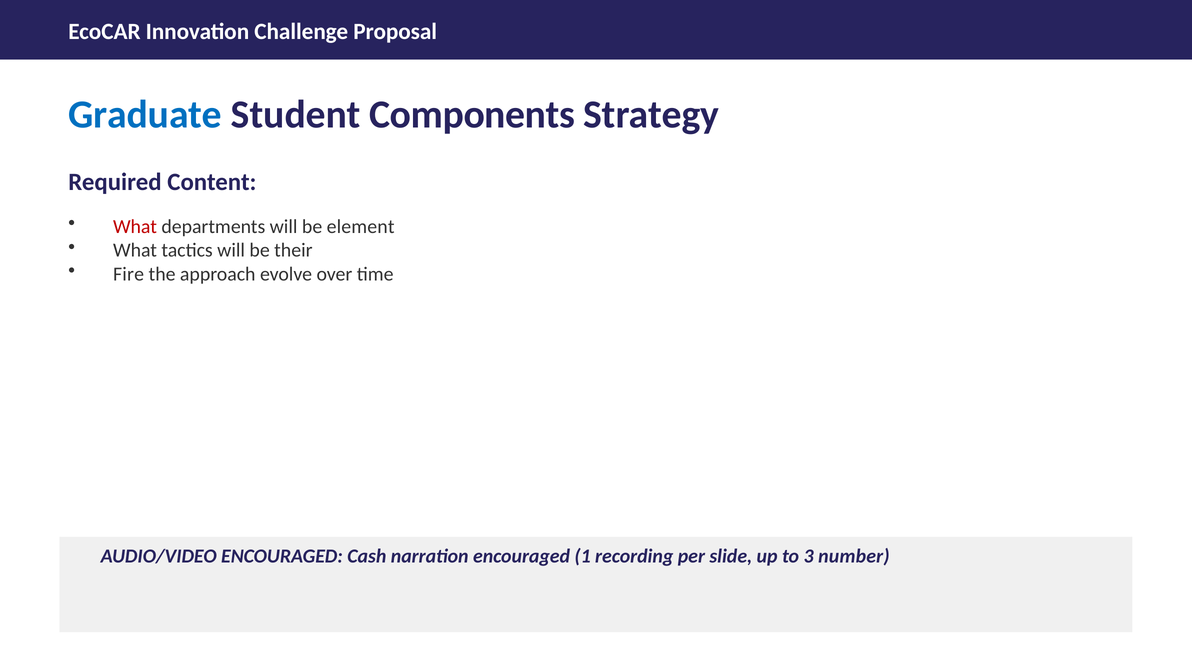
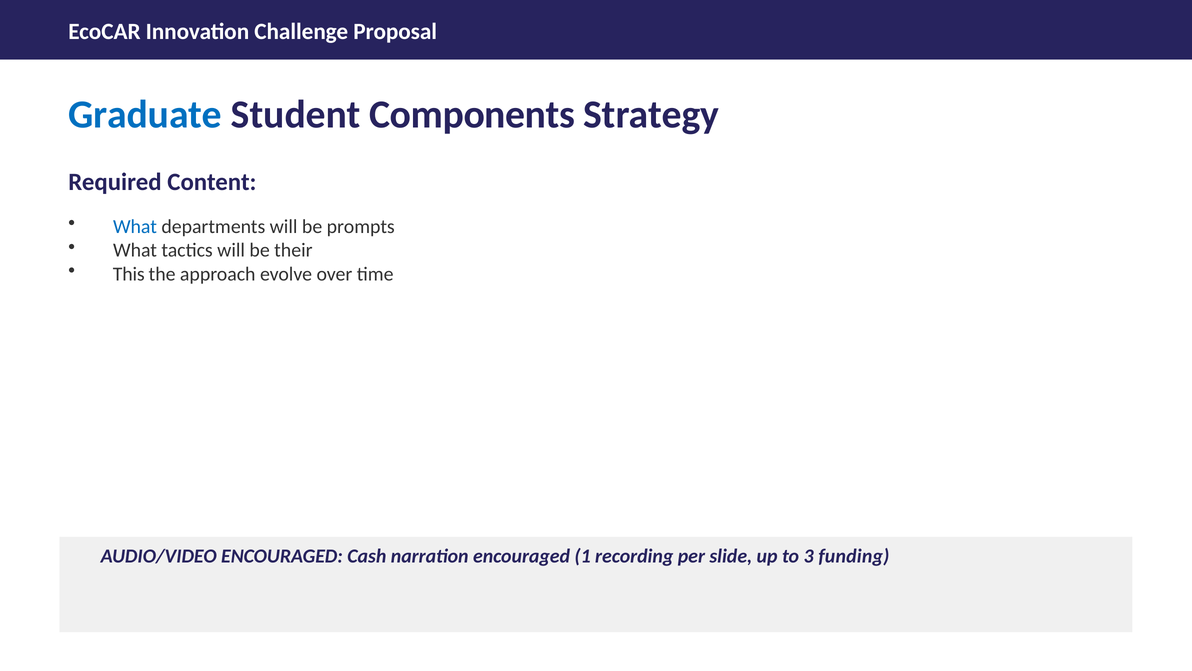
What colour: red -> blue (135, 226)
element: element -> prompts (361, 226)
Fire: Fire -> This (129, 274)
number: number -> funding (854, 556)
